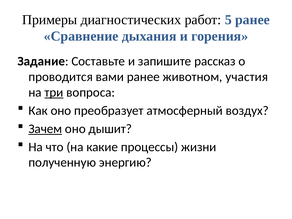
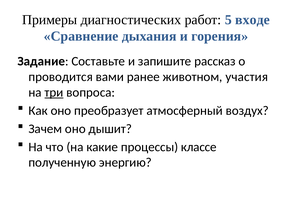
5 ранее: ранее -> входе (252, 20)
Зачем underline: present -> none (45, 129)
жизни: жизни -> классе (199, 147)
